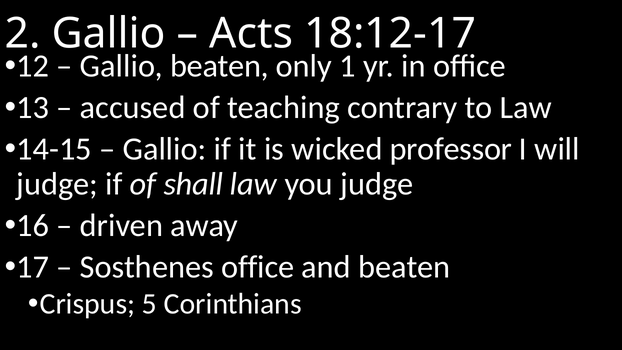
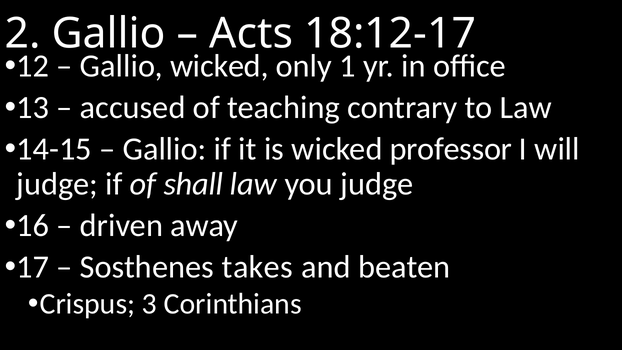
beaten: beaten -> wicked (219, 66)
Sosthenes office: office -> takes (257, 267)
5: 5 -> 3 (149, 304)
